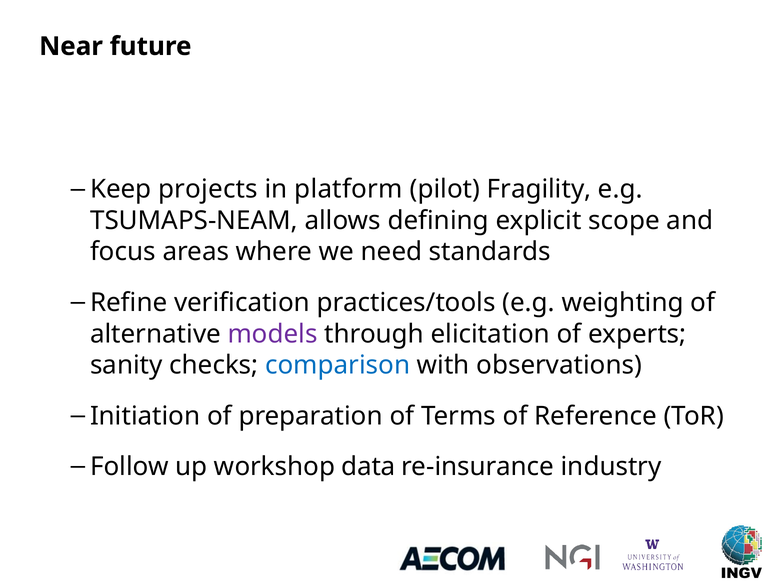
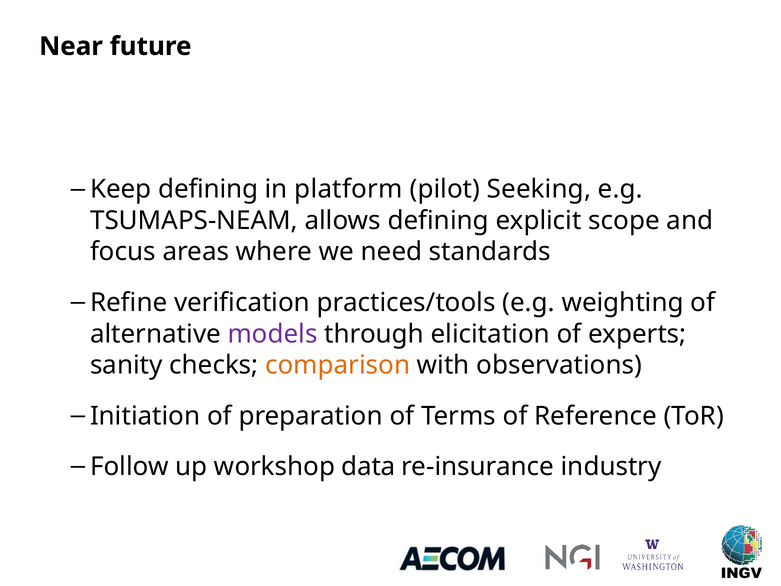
Keep projects: projects -> defining (208, 189)
Fragility: Fragility -> Seeking (539, 189)
comparison colour: blue -> orange (338, 365)
